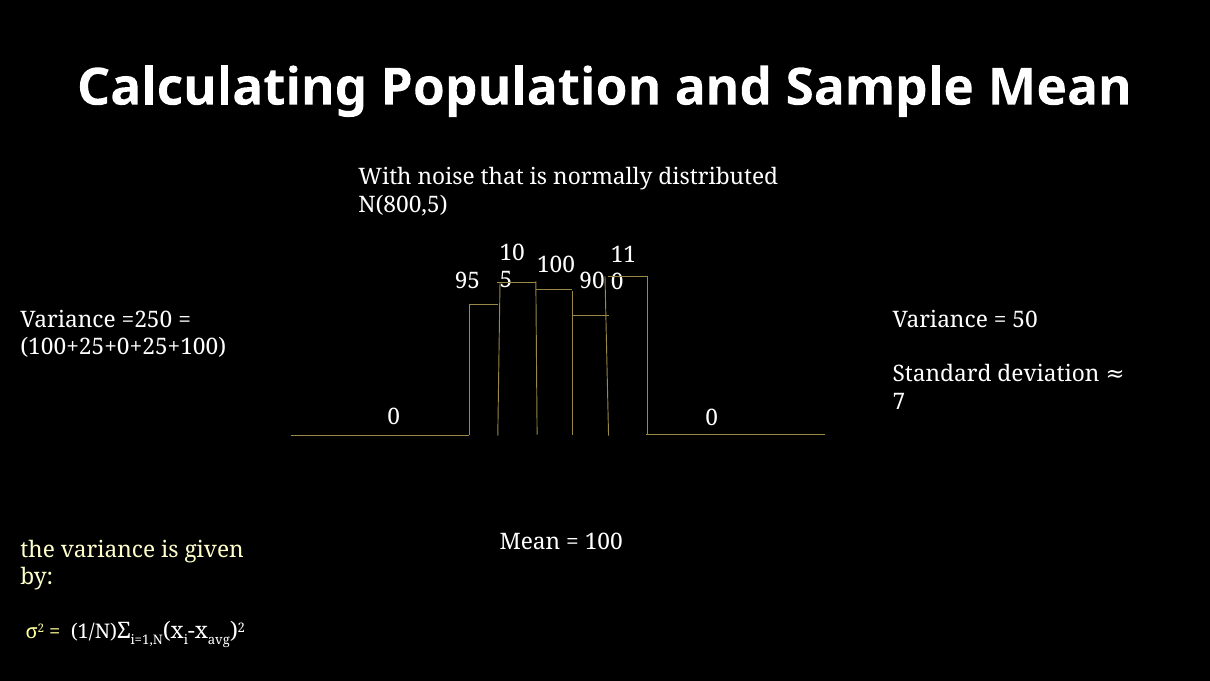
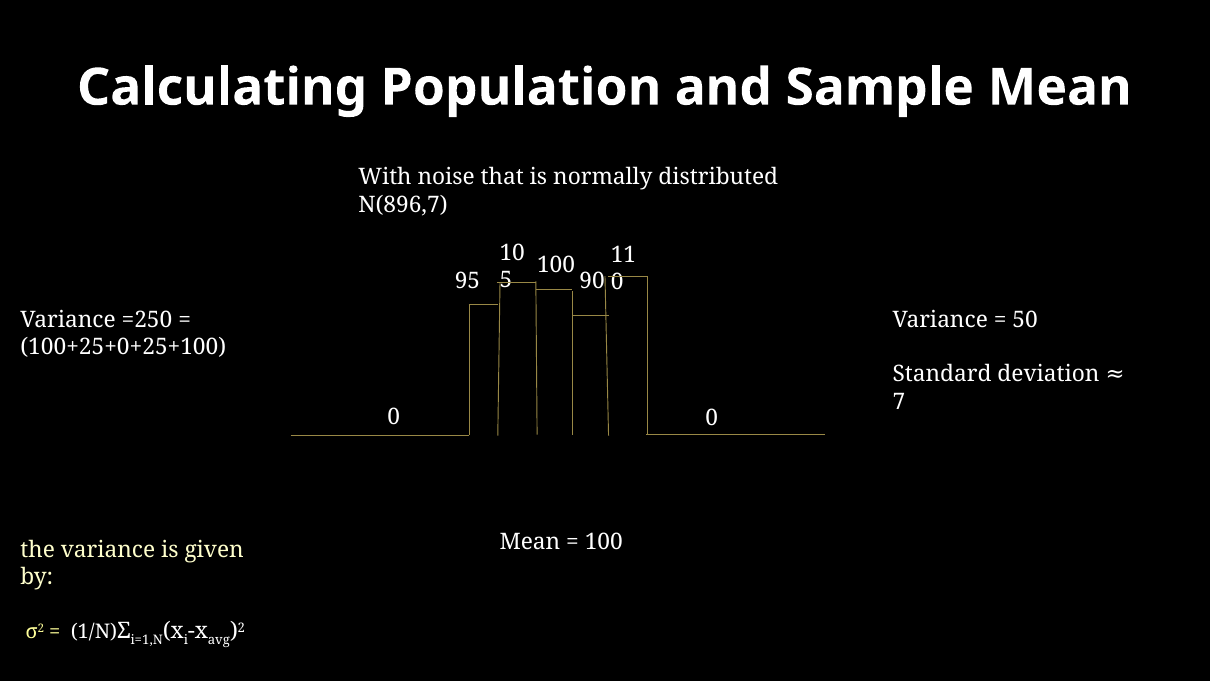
N(800,5: N(800,5 -> N(896,7 (403, 204)
